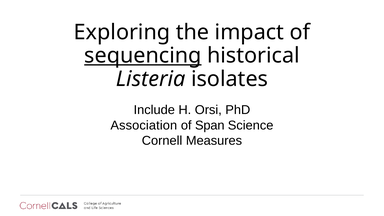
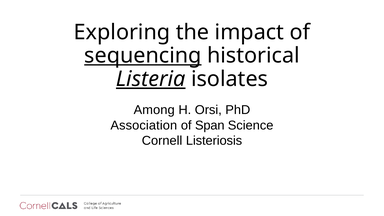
Listeria underline: none -> present (151, 79)
Include: Include -> Among (154, 110)
Measures: Measures -> Listeriosis (214, 141)
